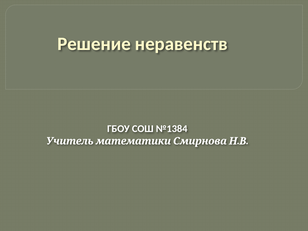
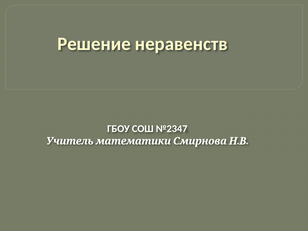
№1384: №1384 -> №2347 (172, 129)
